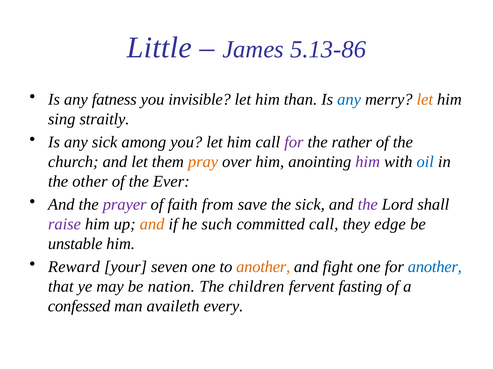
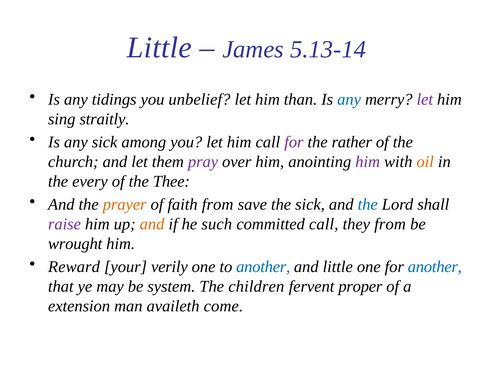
5.13-86: 5.13-86 -> 5.13-14 (328, 50)
fatness: fatness -> tidings (114, 100)
invisible: invisible -> unbelief (199, 100)
let colour: orange -> purple (425, 100)
pray colour: orange -> purple (203, 162)
oil colour: blue -> orange (425, 162)
other: other -> every (90, 182)
Ever: Ever -> Thee (171, 182)
prayer colour: purple -> orange (125, 205)
the colour: purple -> blue (368, 205)
they edge: edge -> from (390, 225)
unstable: unstable -> wrought (75, 244)
seven: seven -> verily (169, 267)
another colour: orange -> blue (263, 267)
and fight: fight -> little (338, 267)
nation: nation -> system (171, 287)
fasting: fasting -> proper (360, 287)
confessed: confessed -> extension (79, 307)
every: every -> come (223, 307)
